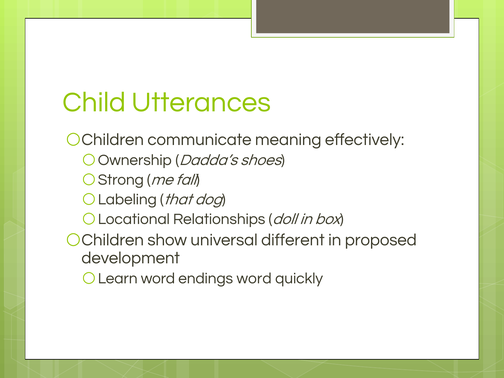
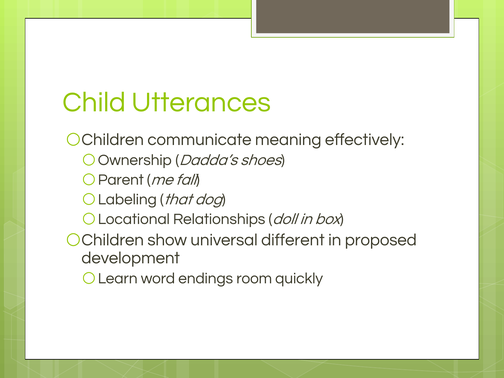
Strong: Strong -> Parent (121, 180)
endings word: word -> room (254, 278)
